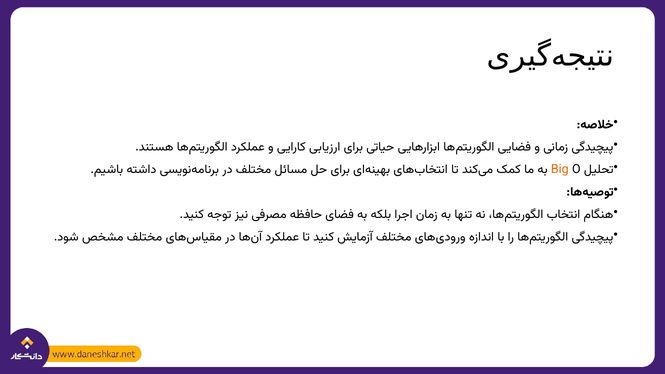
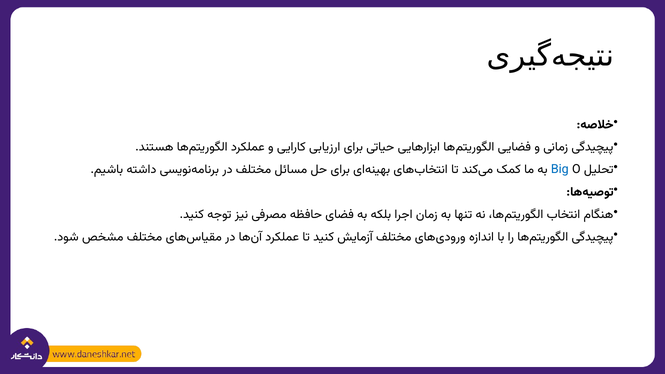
Big colour: orange -> blue (560, 169)
